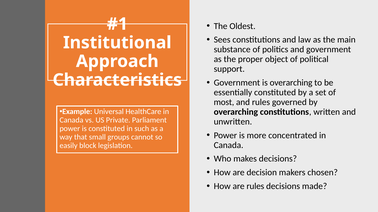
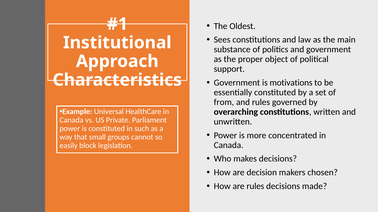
is overarching: overarching -> motivations (291, 83)
most: most -> from (224, 102)
